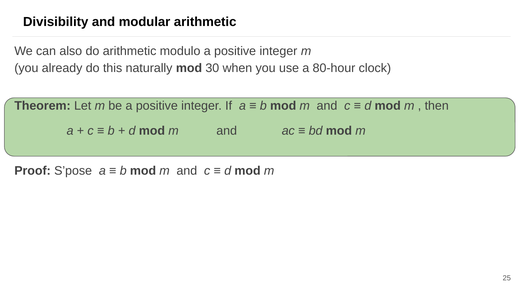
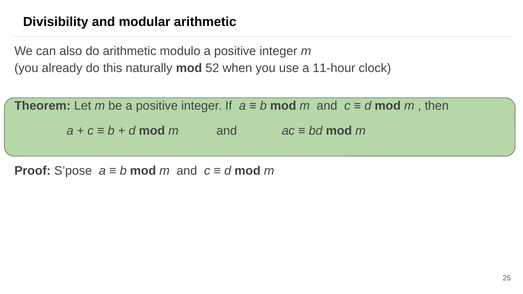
30: 30 -> 52 (212, 68)
80-hour: 80-hour -> 11-hour (334, 68)
